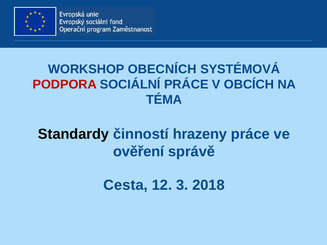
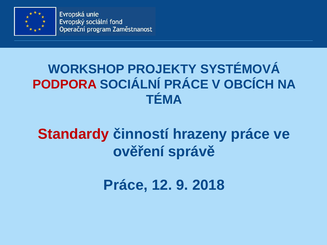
OBECNÍCH: OBECNÍCH -> PROJEKTY (162, 69)
Standardy colour: black -> red (73, 134)
Cesta: Cesta -> Práce (126, 185)
3: 3 -> 9 (182, 185)
